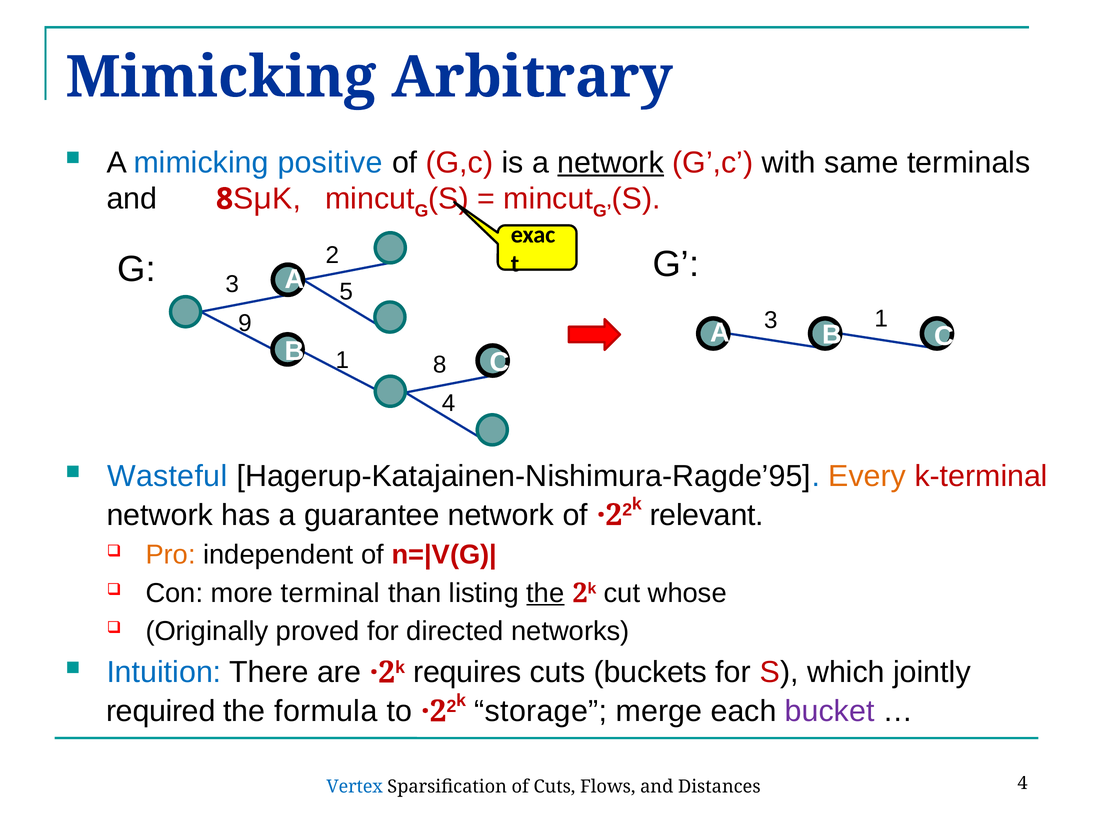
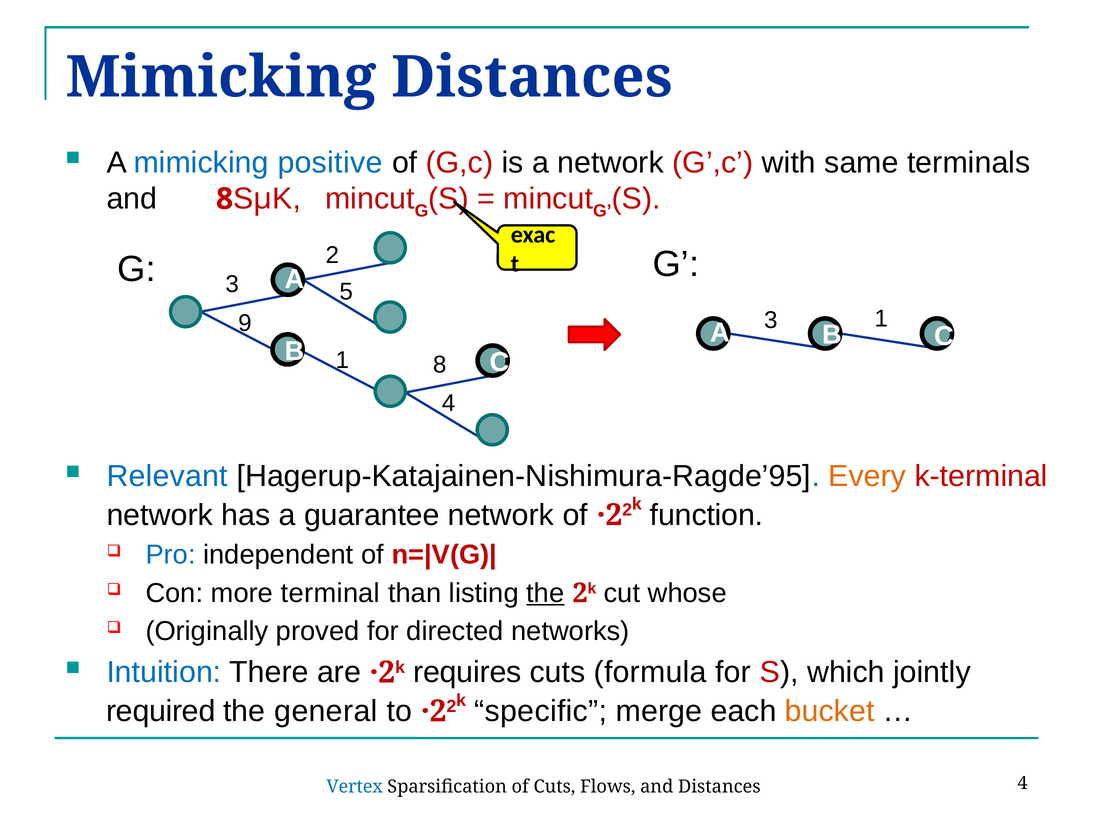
Mimicking Arbitrary: Arbitrary -> Distances (532, 77)
network underline: present -> none (611, 162)
Wasteful: Wasteful -> Relevant (167, 476)
relevant: relevant -> function (707, 515)
Pro colour: orange -> blue (171, 555)
buckets: buckets -> formula (650, 672)
formula: formula -> general (326, 711)
storage: storage -> specific (541, 711)
bucket colour: purple -> orange (830, 711)
